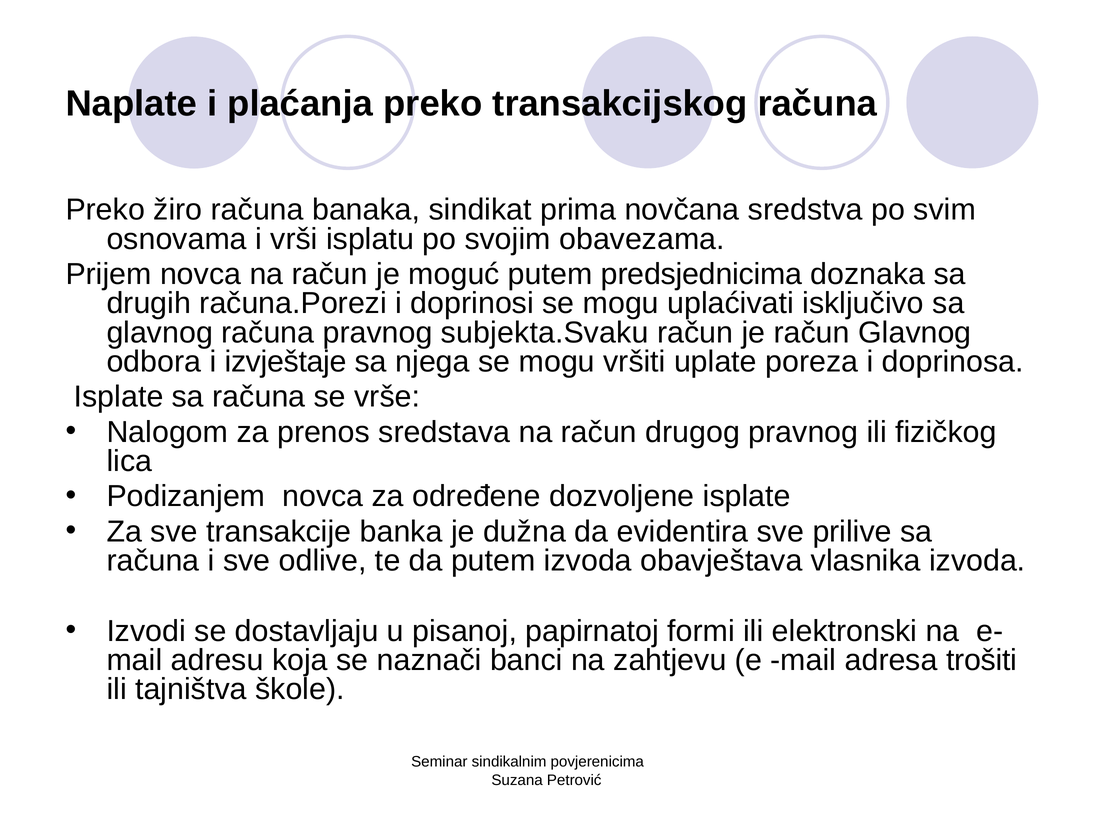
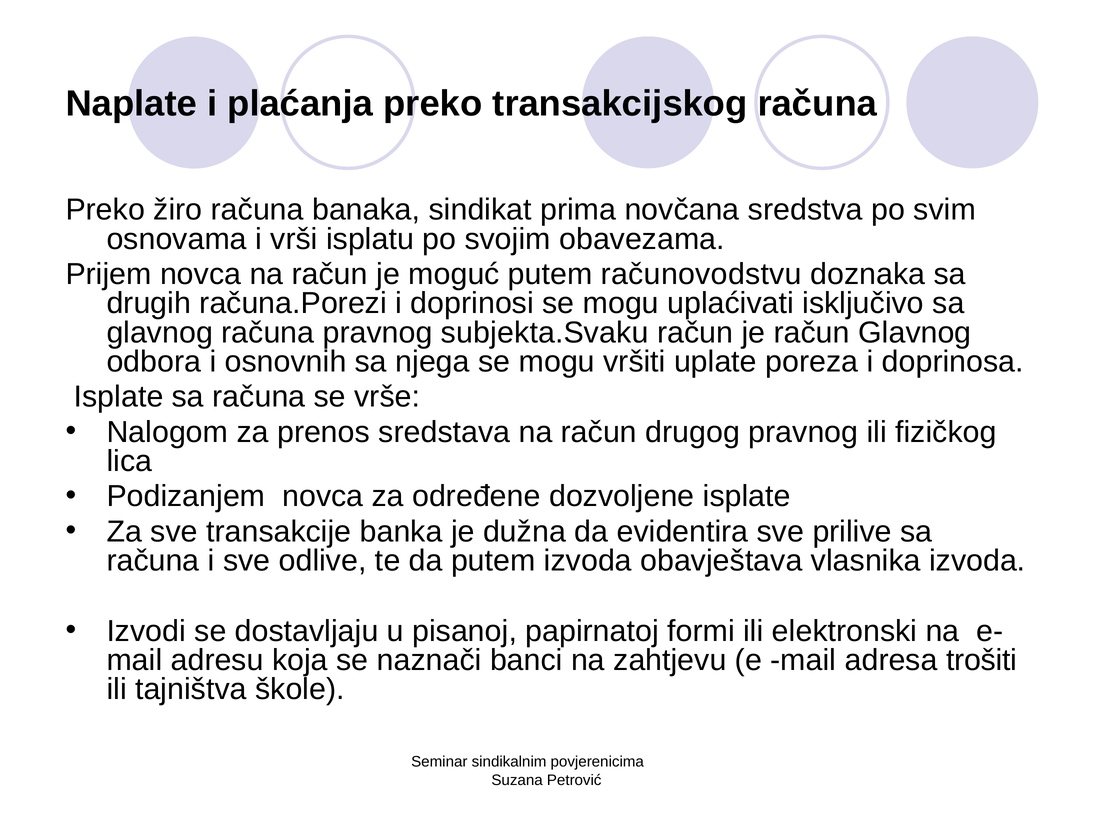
predsjednicima: predsjednicima -> računovodstvu (701, 274)
izvještaje: izvještaje -> osnovnih (286, 362)
